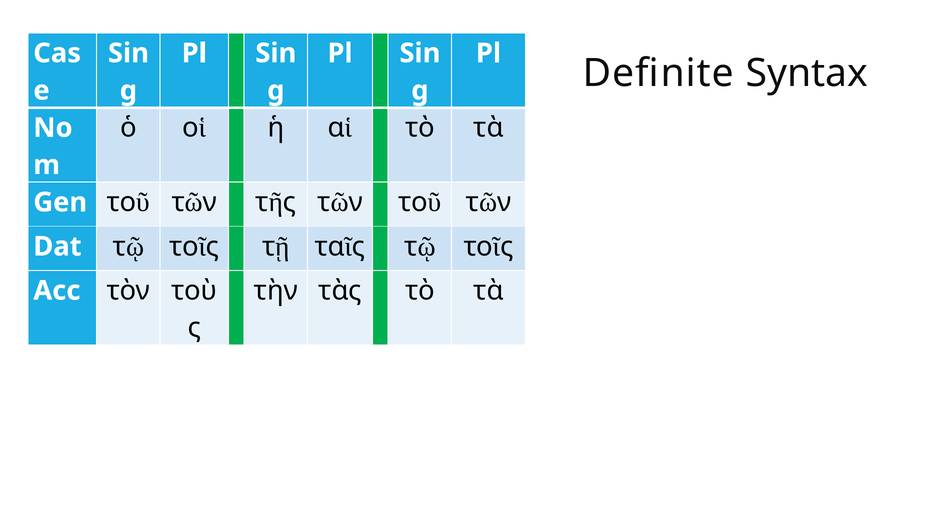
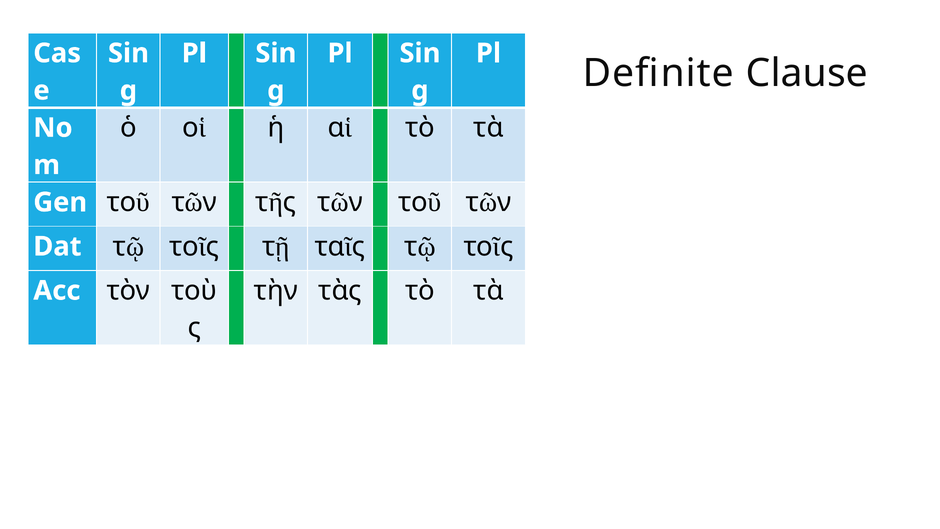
Syntax: Syntax -> Clause (807, 73)
